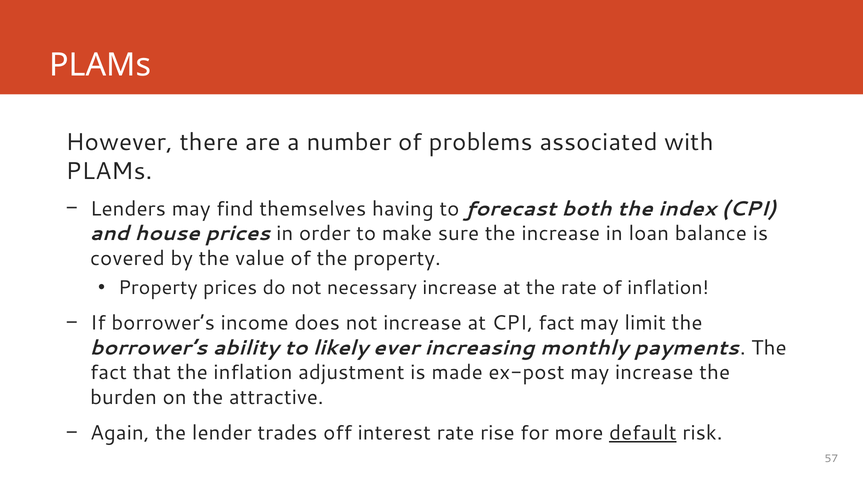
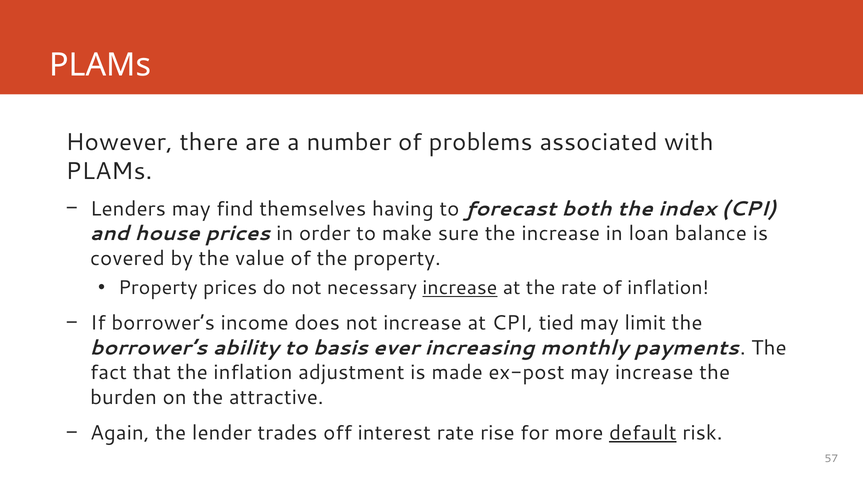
increase underline: none -> present (460, 288)
CPI fact: fact -> tied (556, 323)
likely: likely -> basis (341, 348)
